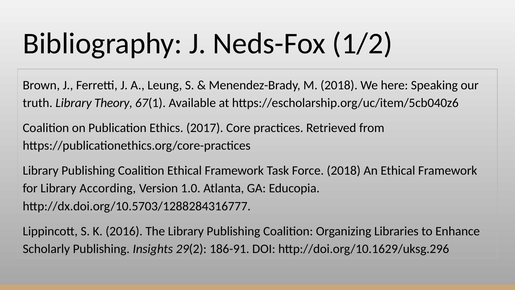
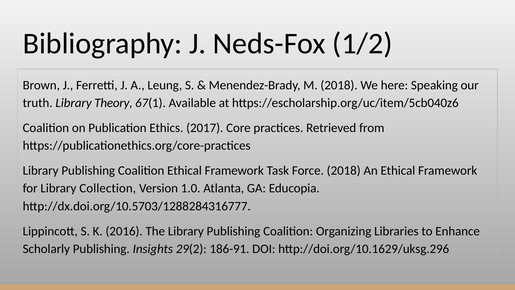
According: According -> Collection (108, 188)
